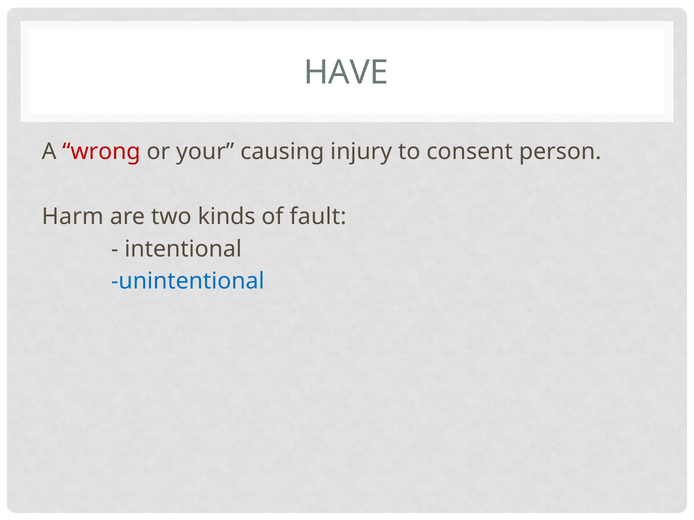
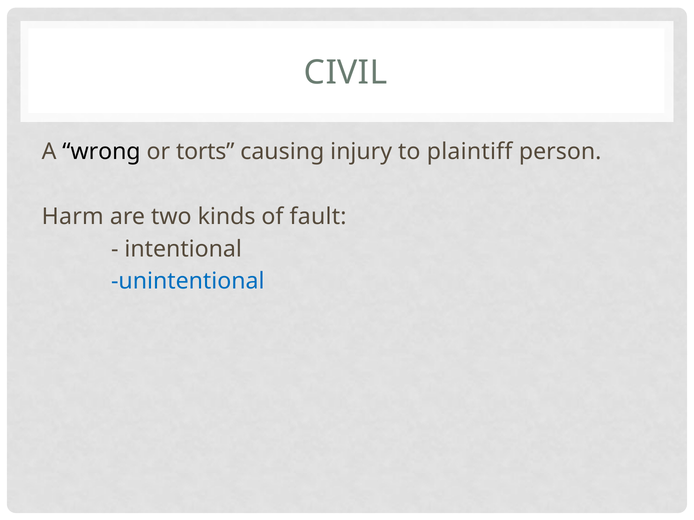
HAVE: HAVE -> CIVIL (346, 73)
wrong colour: red -> black (101, 152)
your: your -> torts (205, 152)
consent: consent -> plaintiff (470, 152)
